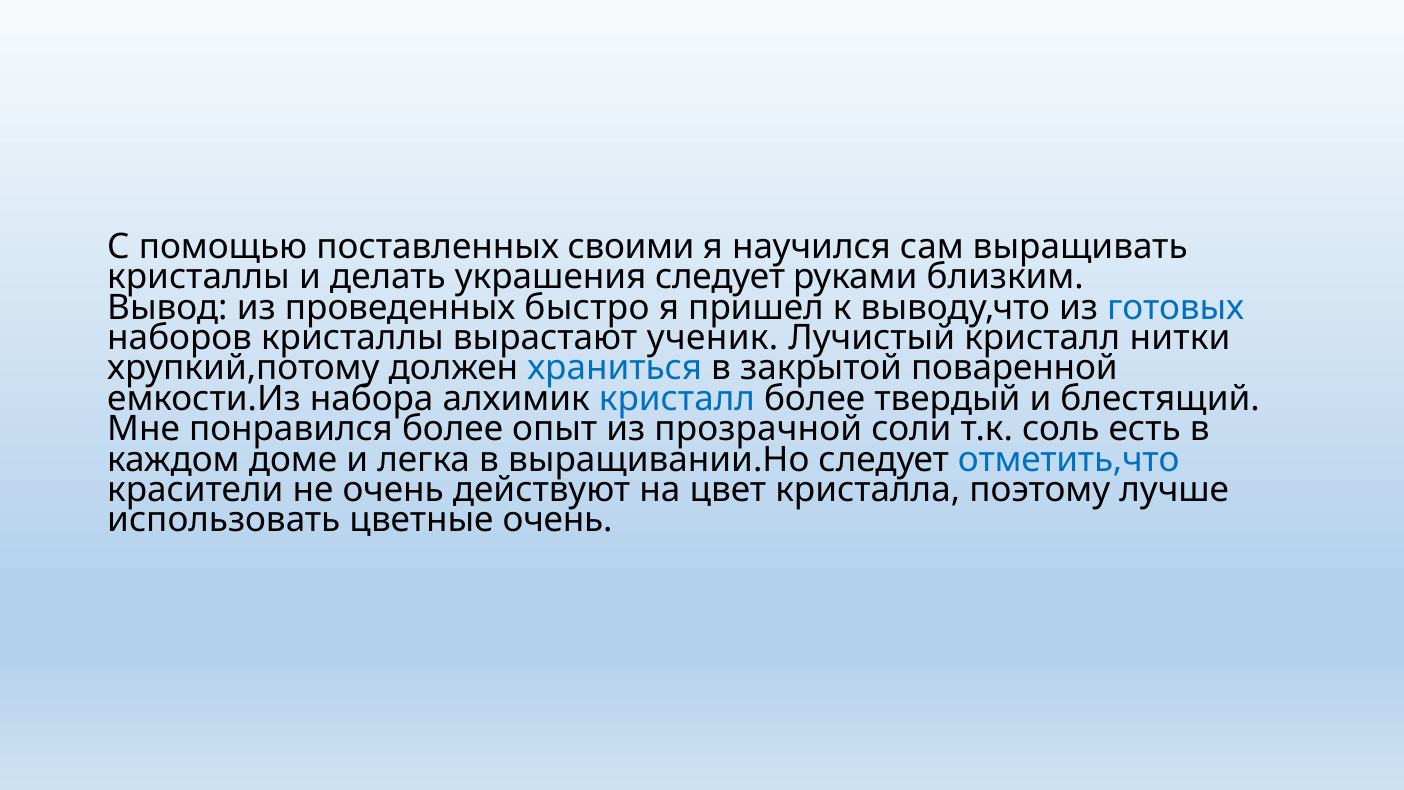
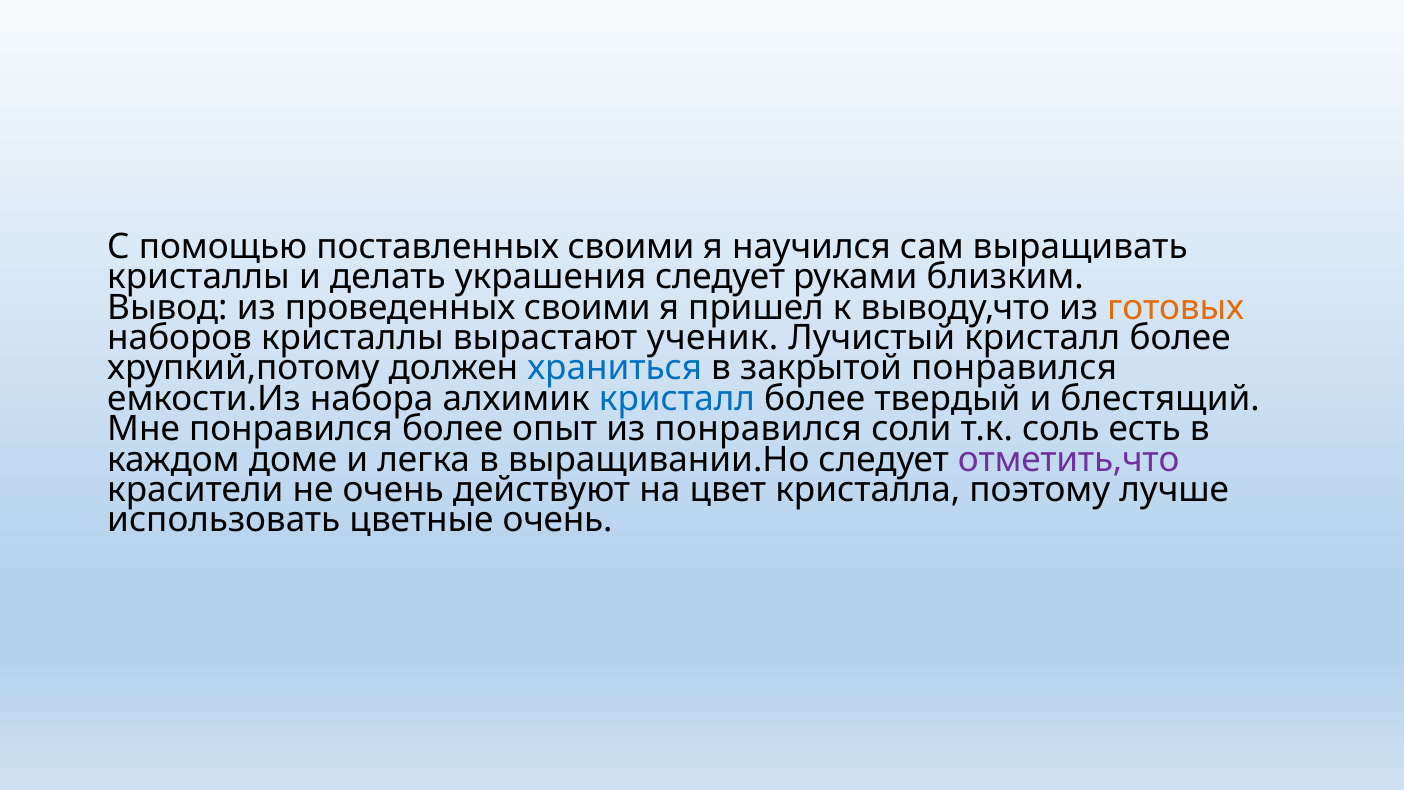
проведенных быстро: быстро -> своими (587, 308)
готовых colour: blue -> orange (1176, 308)
Лучистый кристалл нитки: нитки -> более (1180, 338)
закрытой поваренной: поваренной -> понравился (1014, 368)
из прозрачной: прозрачной -> понравился (758, 429)
отметить,что colour: blue -> purple (1069, 459)
